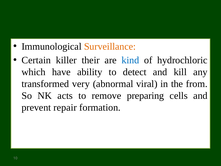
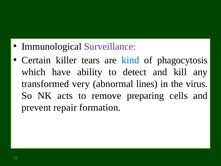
Surveillance colour: orange -> purple (110, 46)
their: their -> tears (91, 60)
hydrochloric: hydrochloric -> phagocytosis (182, 60)
viral: viral -> lines (147, 84)
from: from -> virus (197, 84)
